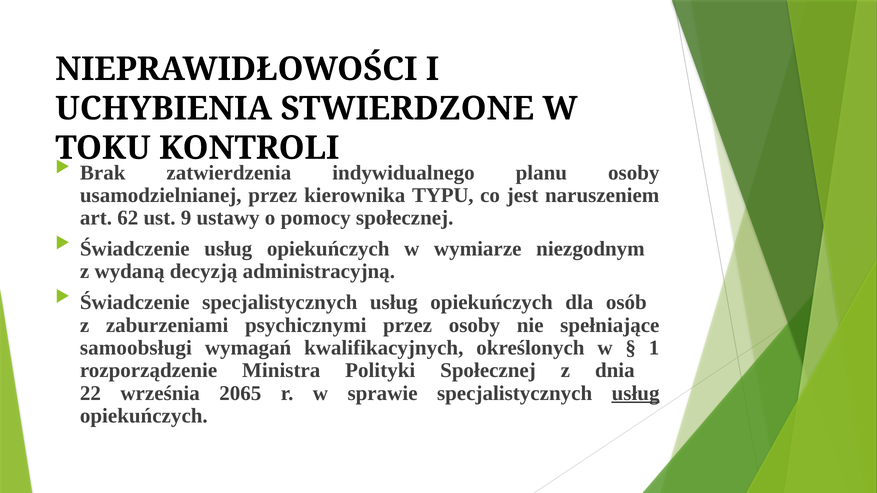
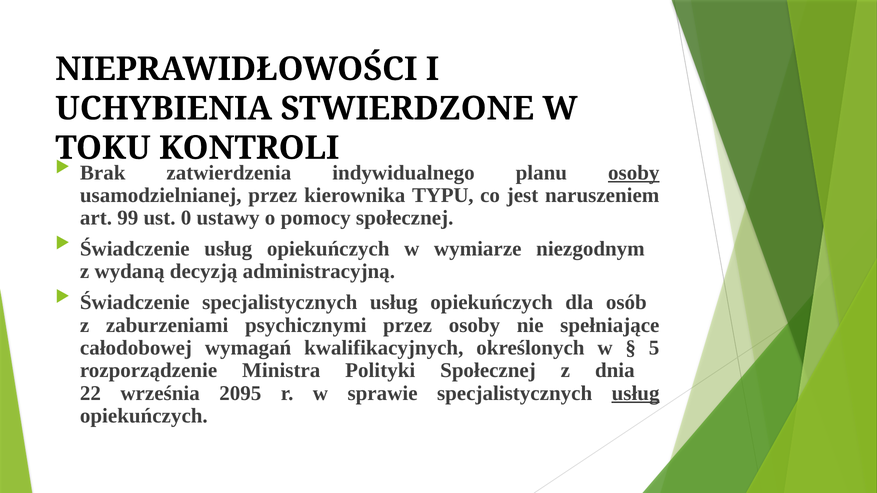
osoby underline: none -> present (634, 173)
62: 62 -> 99 (128, 218)
9: 9 -> 0 (186, 218)
samoobsługi: samoobsługi -> całodobowej (136, 348)
1: 1 -> 5 (654, 348)
2065: 2065 -> 2095 (240, 393)
